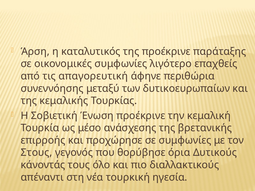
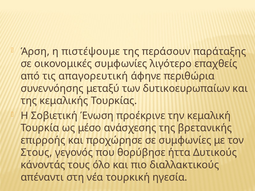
καταλυτικός: καταλυτικός -> πιστέψουμε (91, 52)
της προέκρινε: προέκρινε -> περάσουν (166, 52)
όρια: όρια -> ήττα (179, 153)
